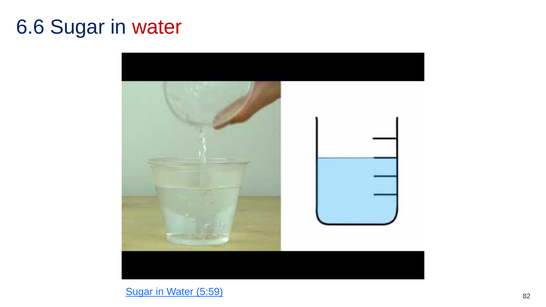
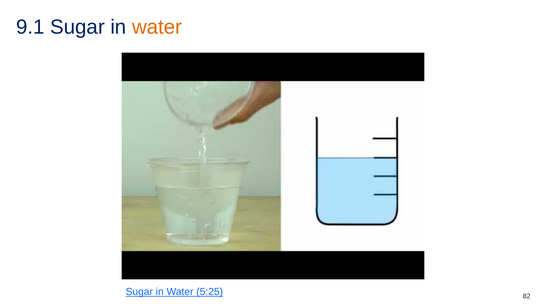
6.6: 6.6 -> 9.1 (30, 27)
water colour: red -> orange (157, 27)
5:59: 5:59 -> 5:25 (210, 292)
